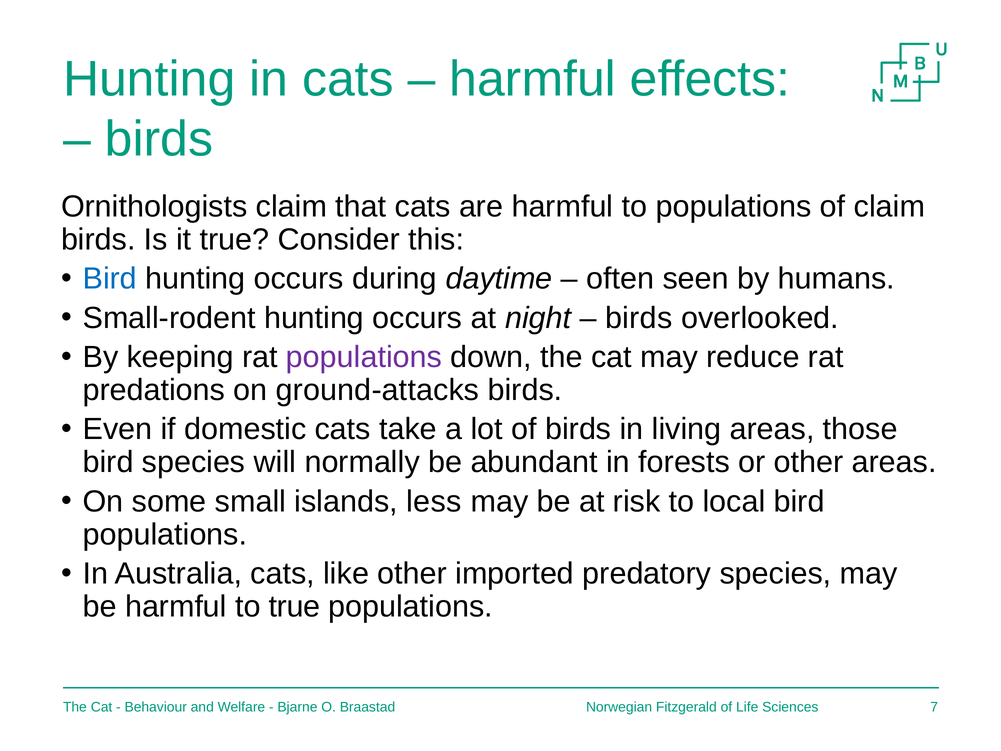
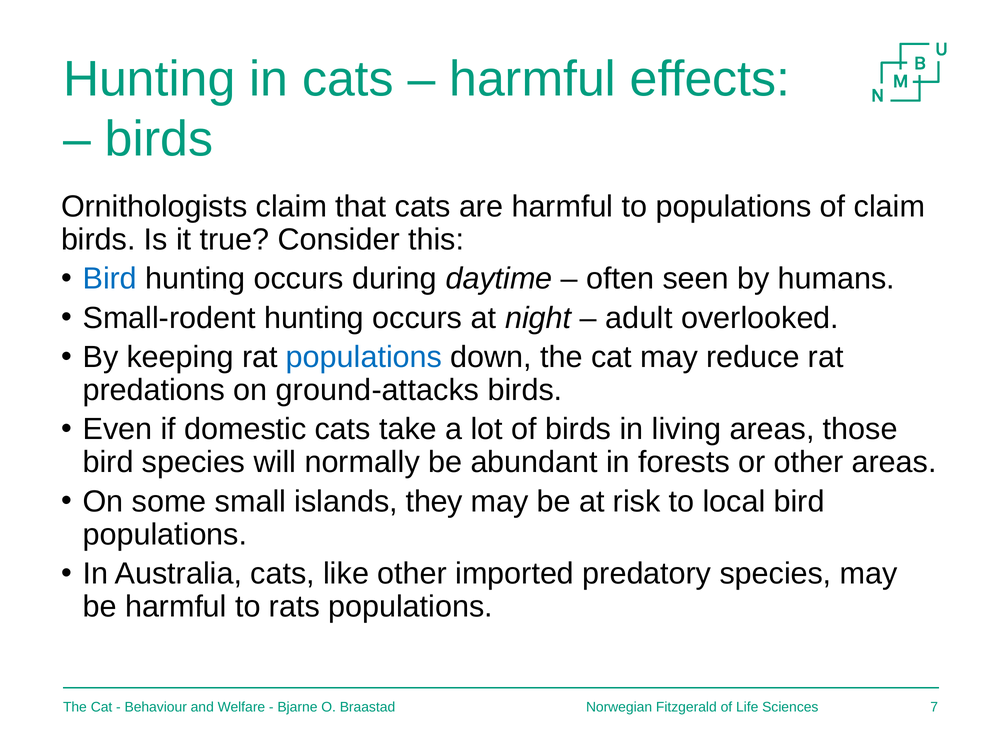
birds: birds -> adult (639, 318)
populations colour: purple -> blue (364, 357)
less: less -> they (434, 501)
to true: true -> rats (294, 607)
